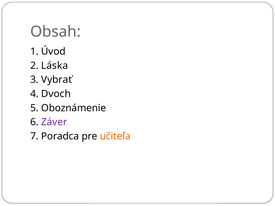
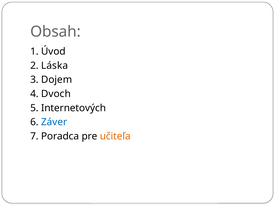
Vybrať: Vybrať -> Dojem (57, 80)
Oboznámenie: Oboznámenie -> Internetových (74, 108)
Záver colour: purple -> blue (54, 122)
